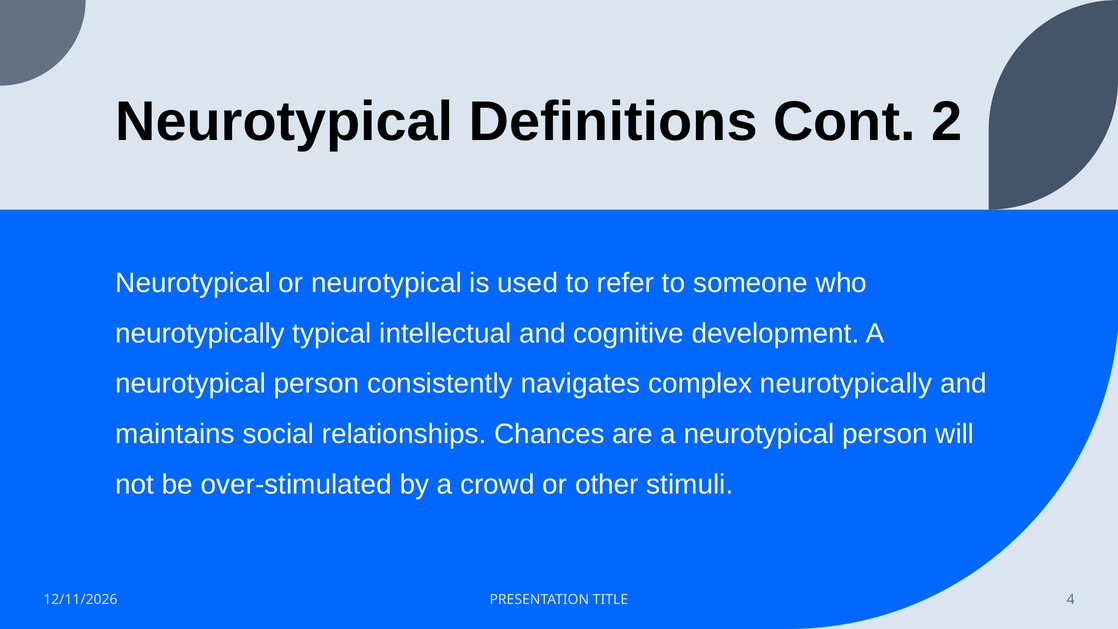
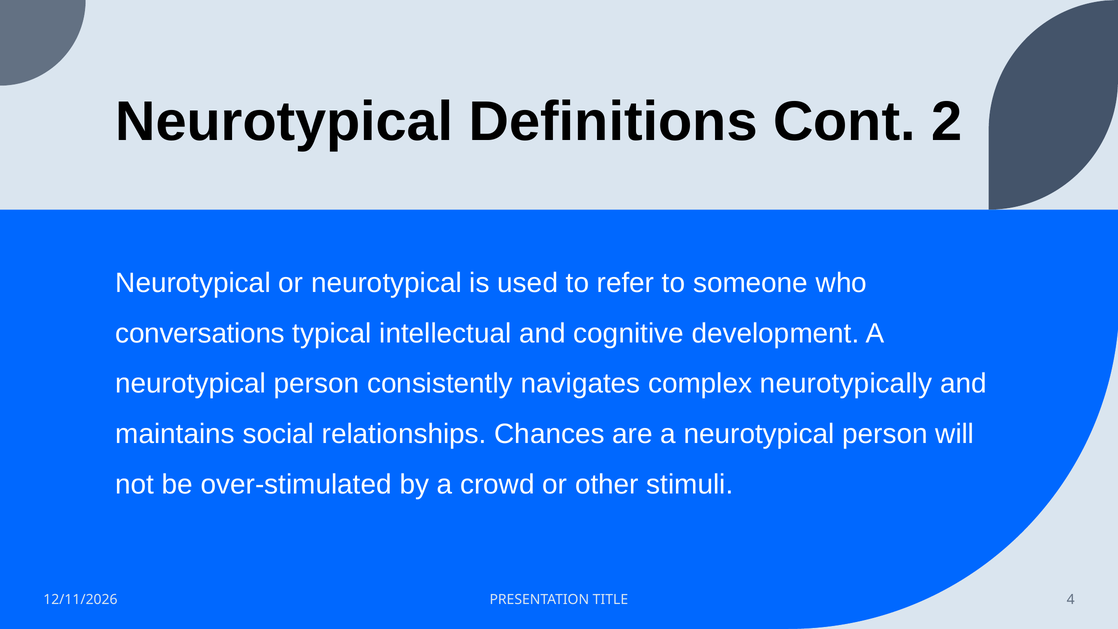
neurotypically: neurotypically -> conversations (200, 333)
